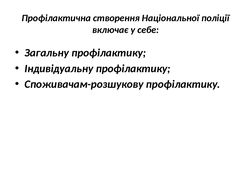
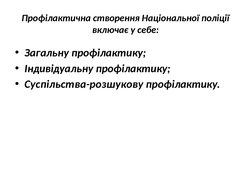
Споживачам-розшукову: Споживачам-розшукову -> Суспільства-розшукову (84, 84)
